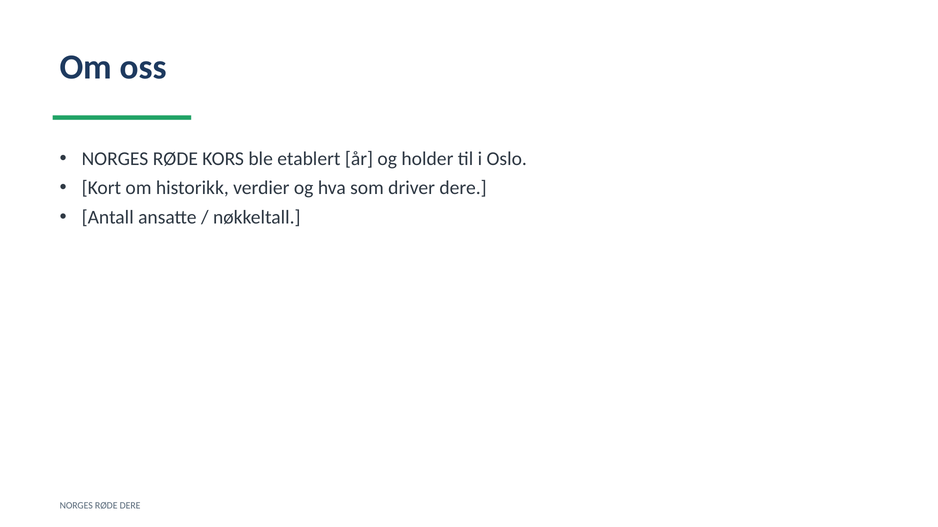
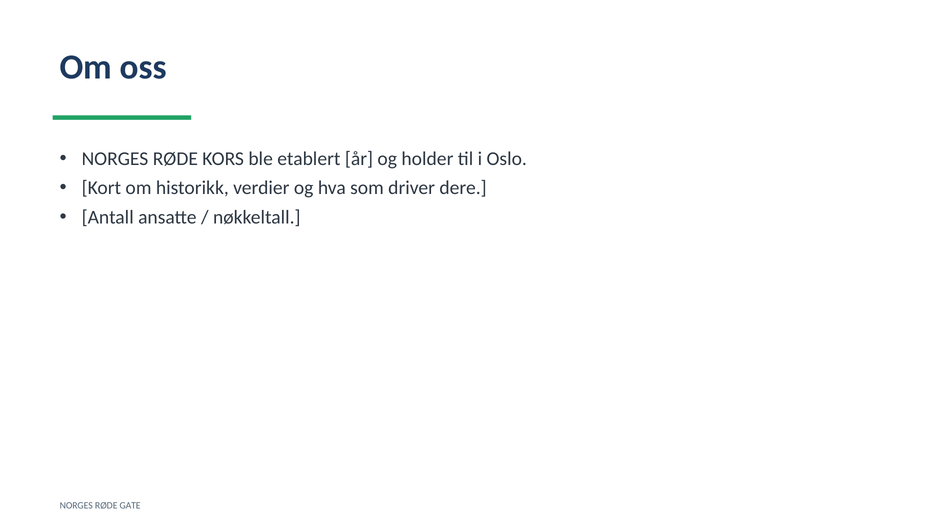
RØDE DERE: DERE -> GATE (130, 506)
